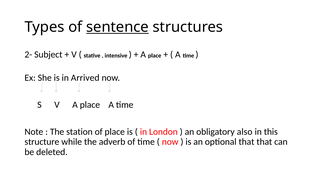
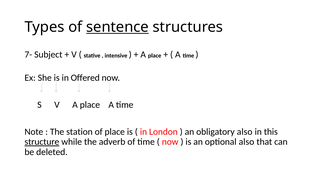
2-: 2- -> 7- (28, 54)
Arrived: Arrived -> Offered (85, 78)
structure underline: none -> present (42, 142)
optional that: that -> also (246, 142)
